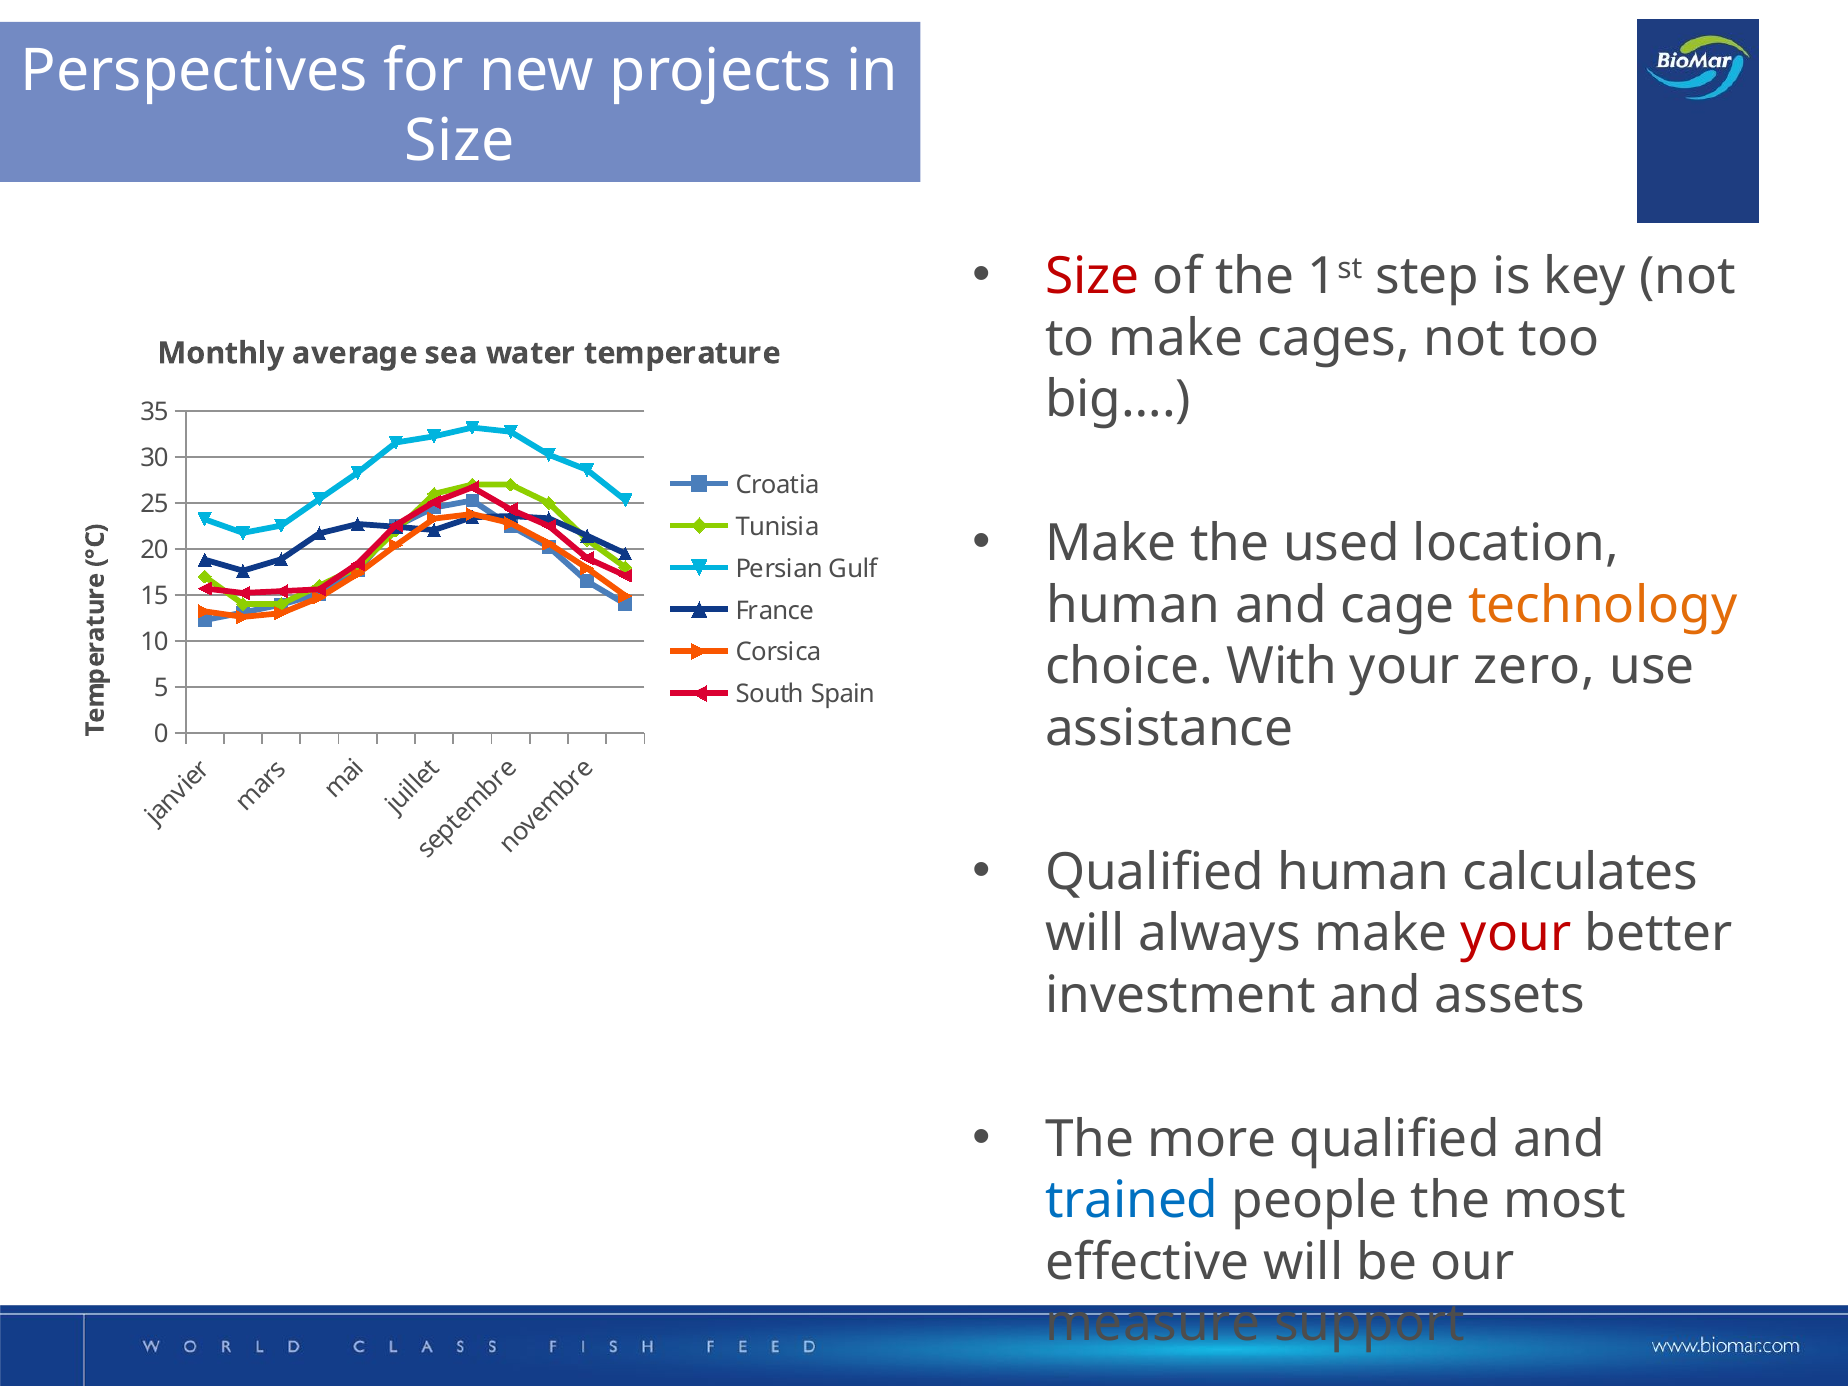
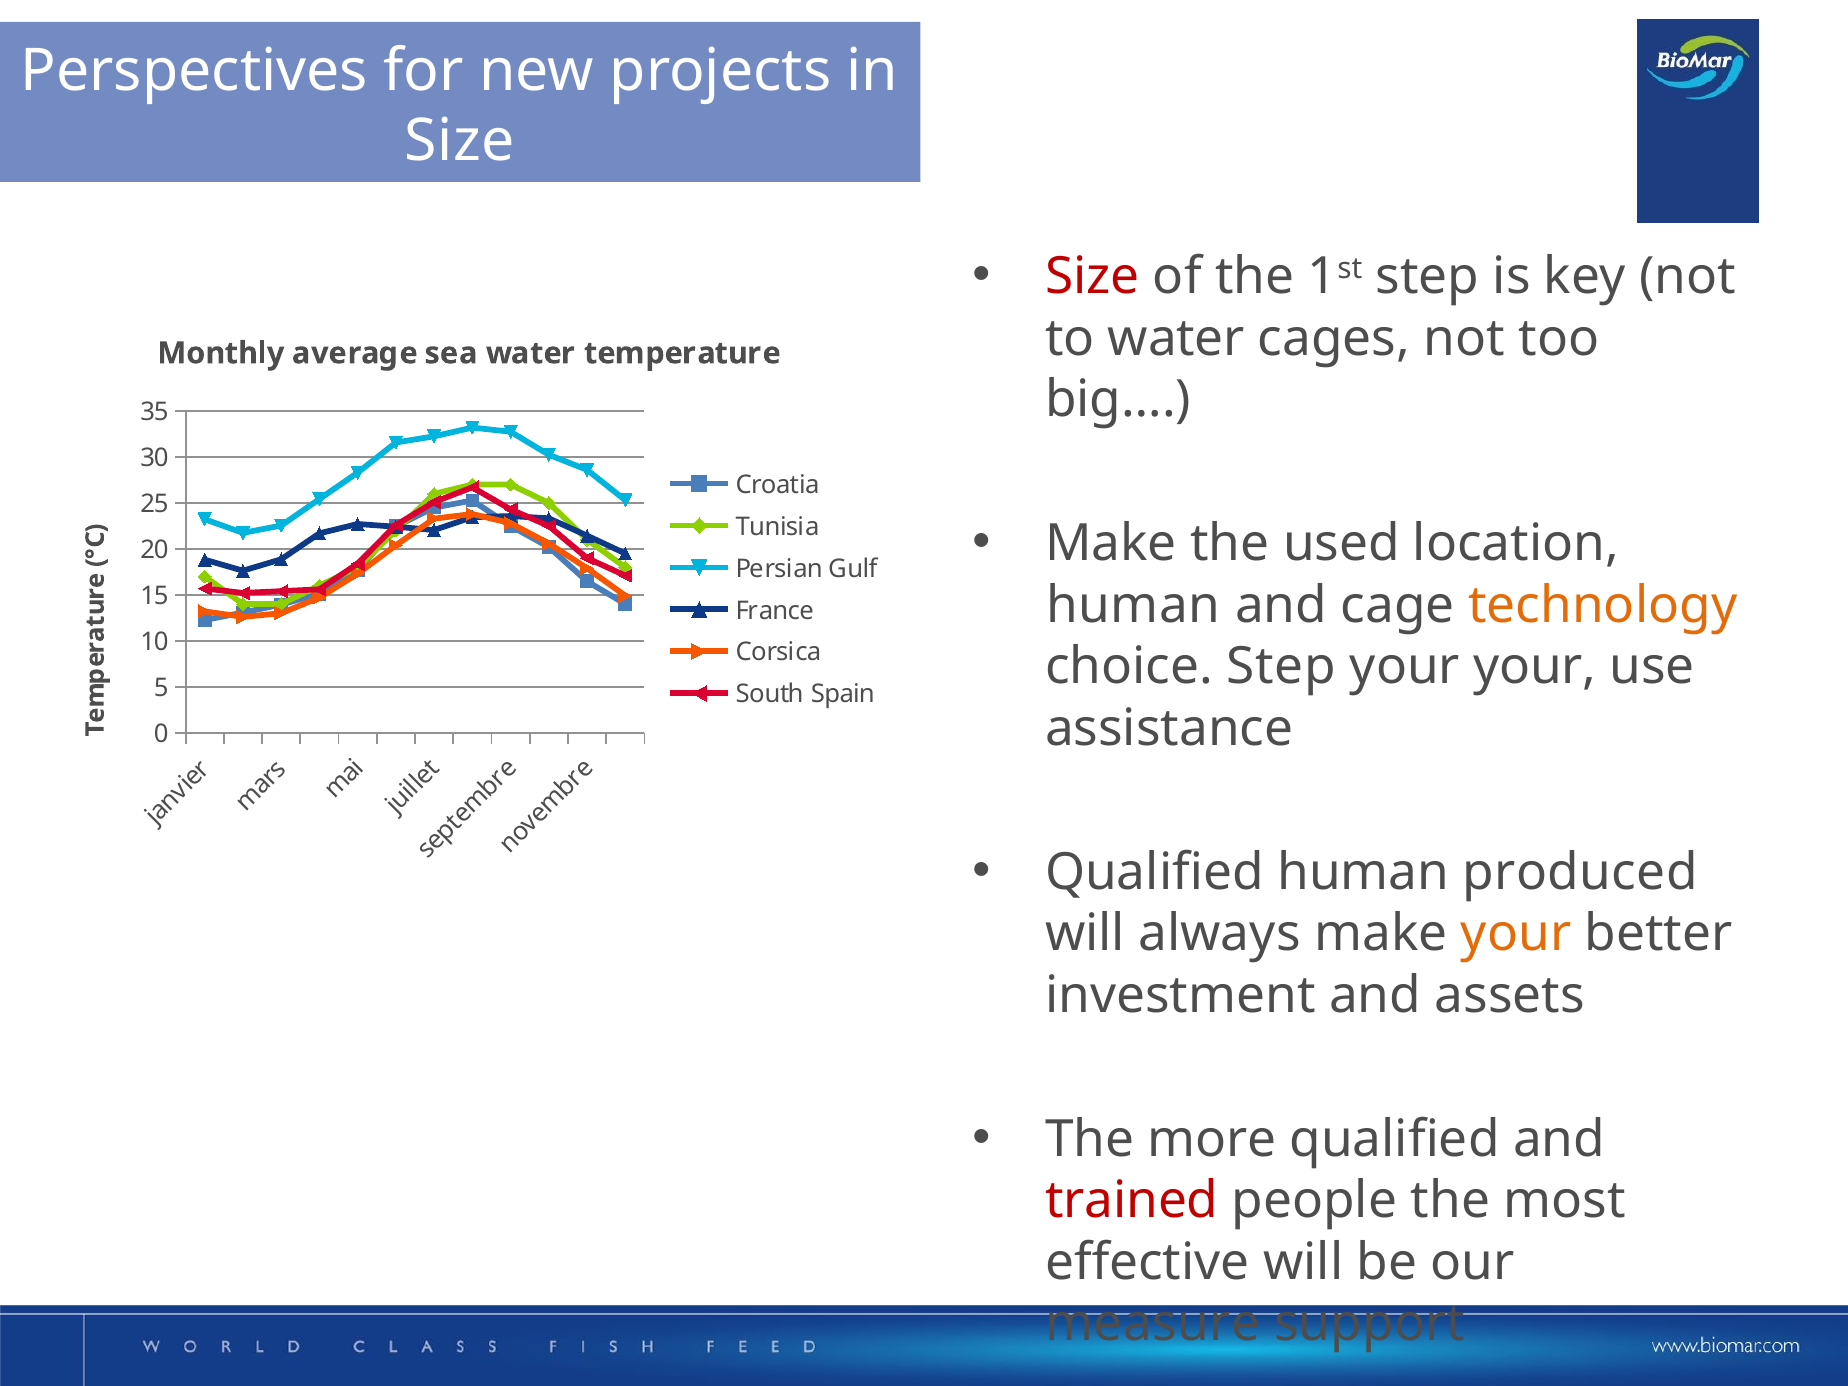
to make: make -> water (1176, 338)
choice With: With -> Step (1281, 667)
your zero: zero -> your (1535, 667)
calculates: calculates -> produced (1580, 872)
your colour: red -> orange (1516, 934)
trained colour: blue -> red (1132, 1201)
